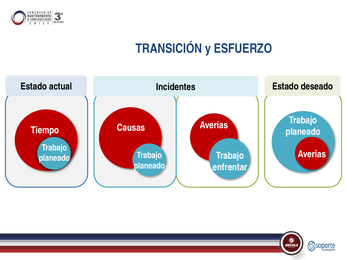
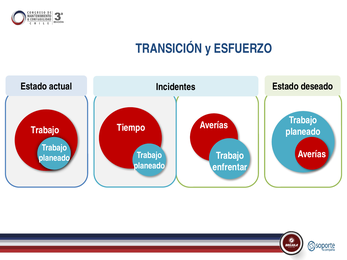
Causas: Causas -> Tiempo (131, 128)
Tiempo: Tiempo -> Trabajo (45, 130)
